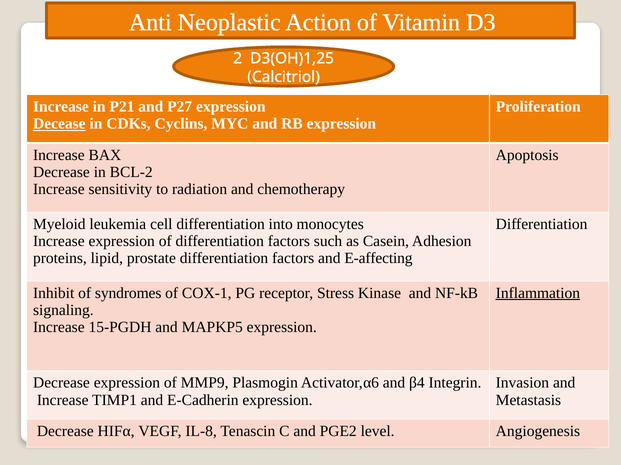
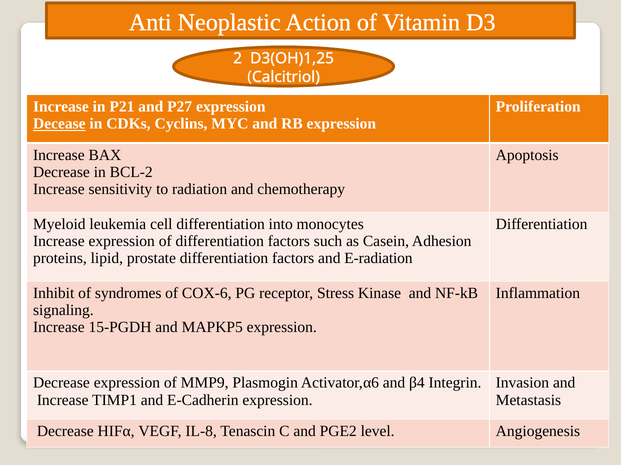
E-affecting: E-affecting -> E-radiation (378, 259)
COX-1: COX-1 -> COX-6 (207, 293)
Inflammation underline: present -> none (538, 293)
